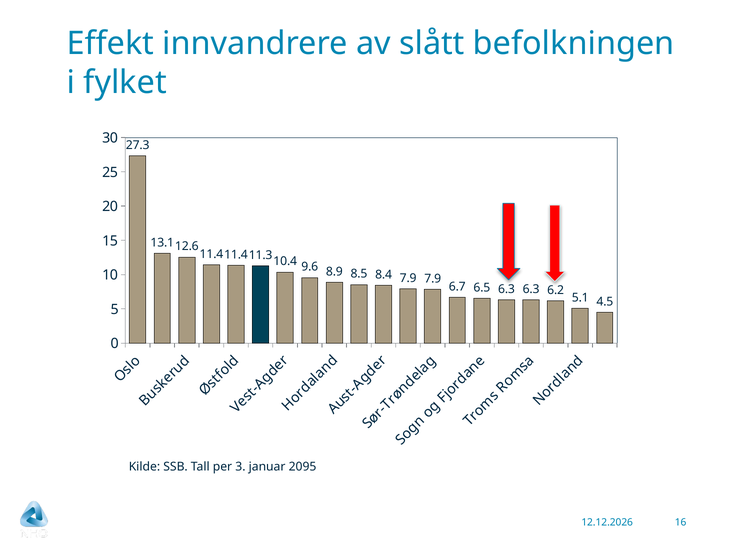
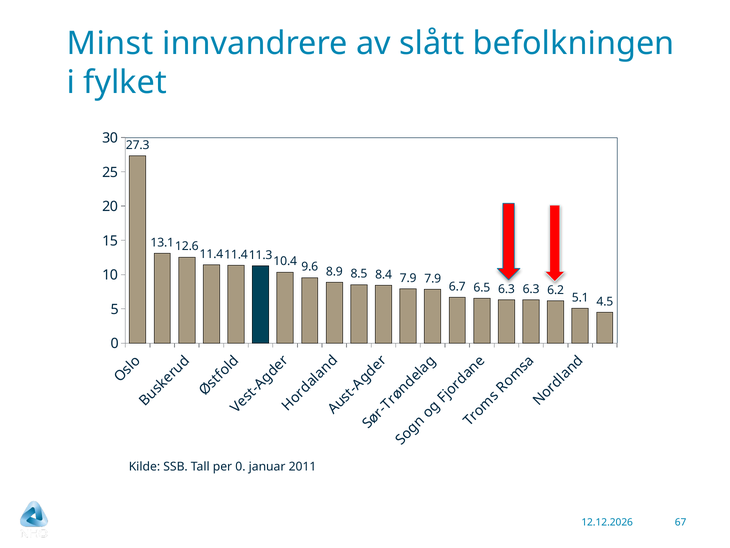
Effekt: Effekt -> Minst (110, 43)
per 3: 3 -> 0 (240, 466)
2095: 2095 -> 2011 (303, 466)
16: 16 -> 67 (681, 522)
